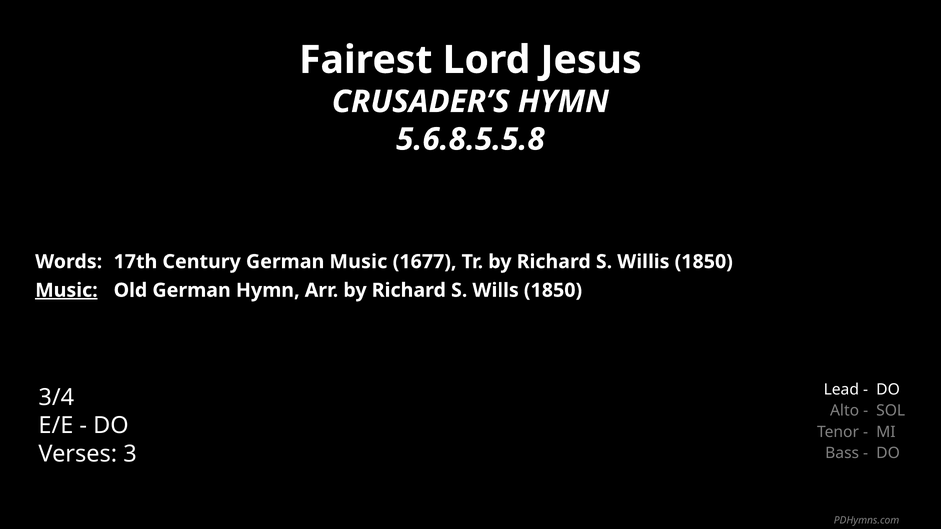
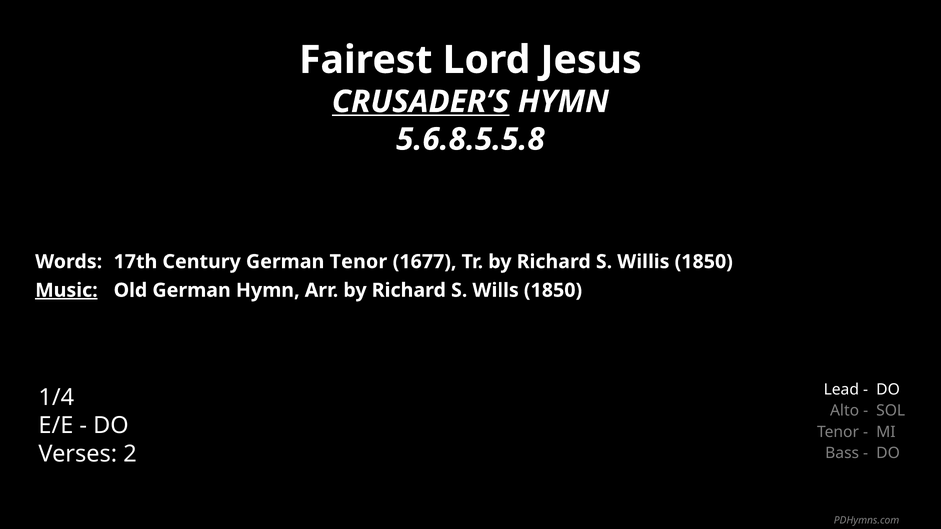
CRUSADER’S underline: none -> present (421, 102)
German Music: Music -> Tenor (358, 262)
3/4: 3/4 -> 1/4 (56, 398)
3: 3 -> 2 (130, 454)
